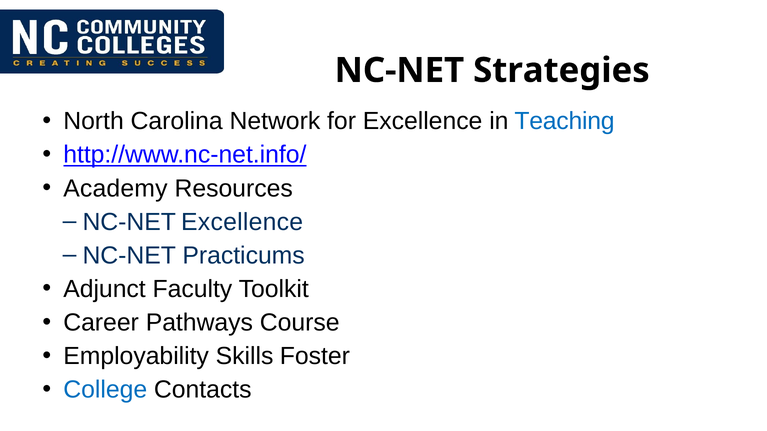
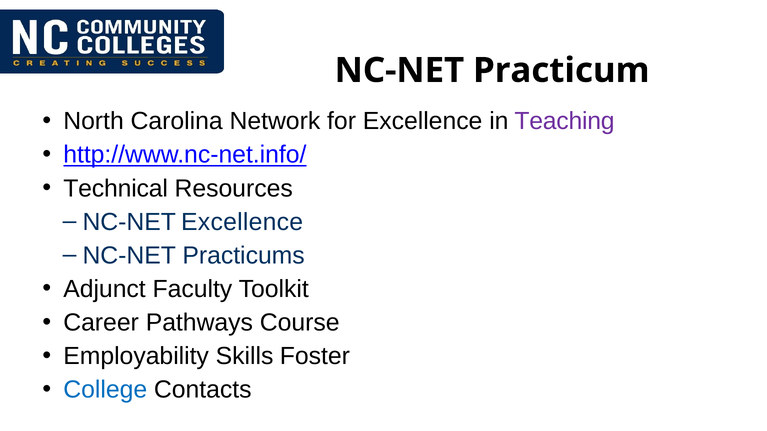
Strategies: Strategies -> Practicum (561, 70)
Teaching colour: blue -> purple (565, 121)
Academy: Academy -> Technical (116, 189)
